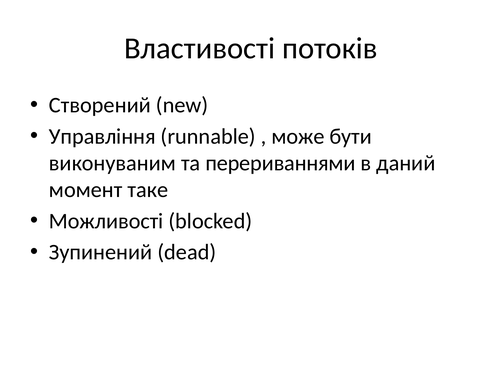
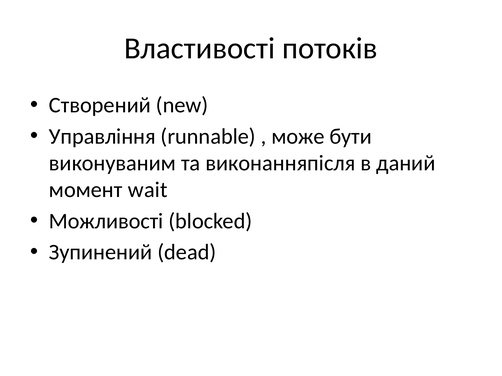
перериваннями: перериваннями -> виконанняпісля (280, 163)
таке: таке -> wait (148, 190)
